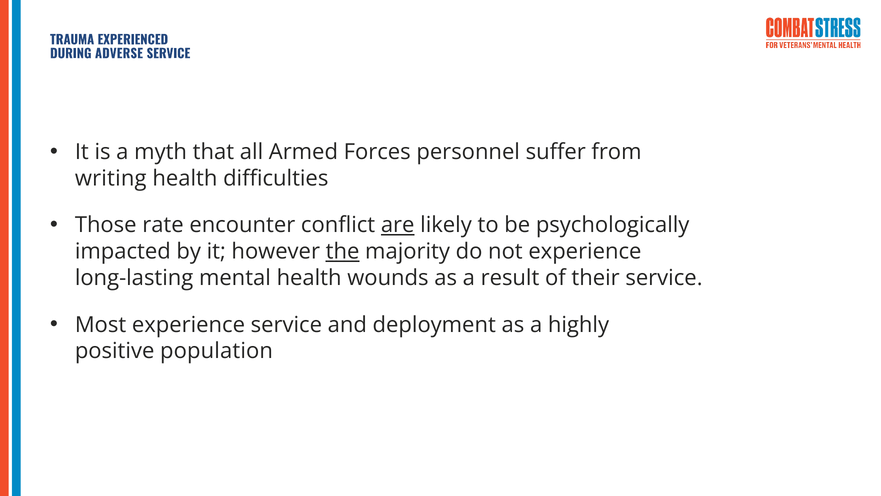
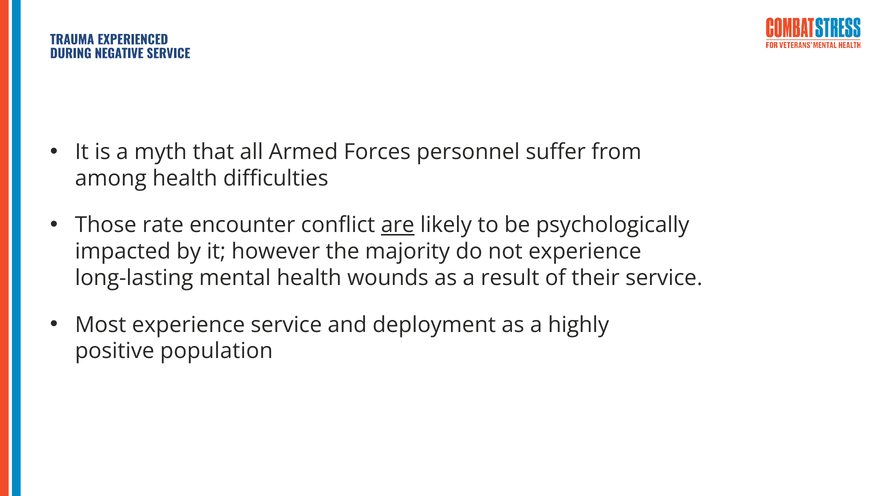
ADVERSE: ADVERSE -> NEGATIVE (119, 54)
writing: writing -> among (111, 178)
the underline: present -> none (343, 251)
